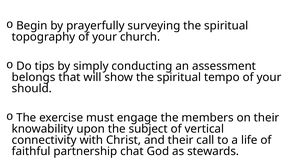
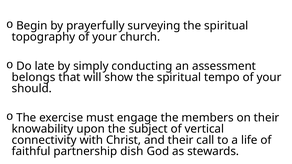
tips: tips -> late (45, 66)
chat: chat -> dish (132, 152)
